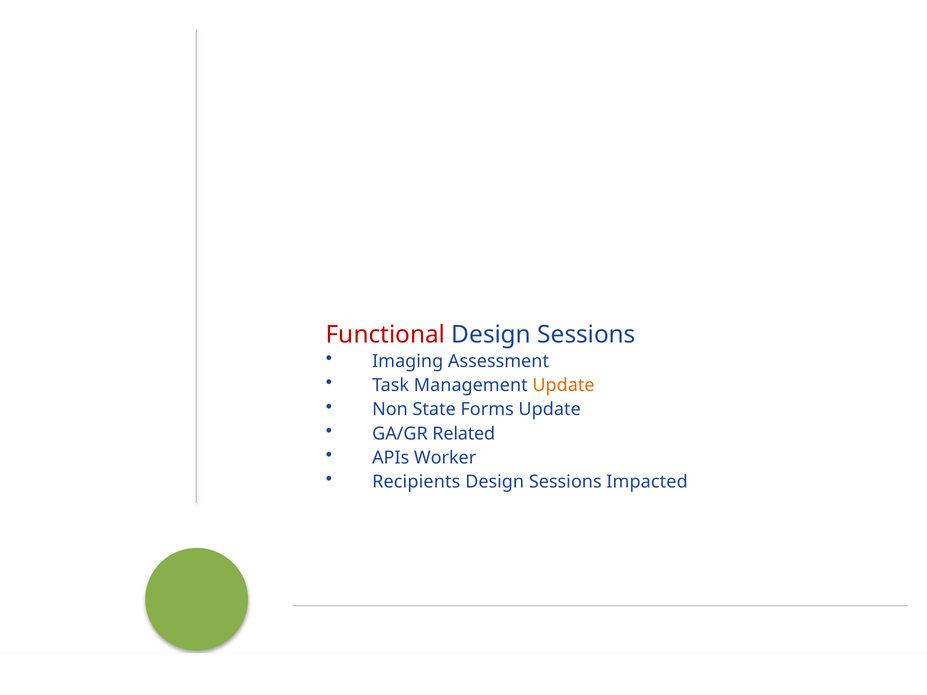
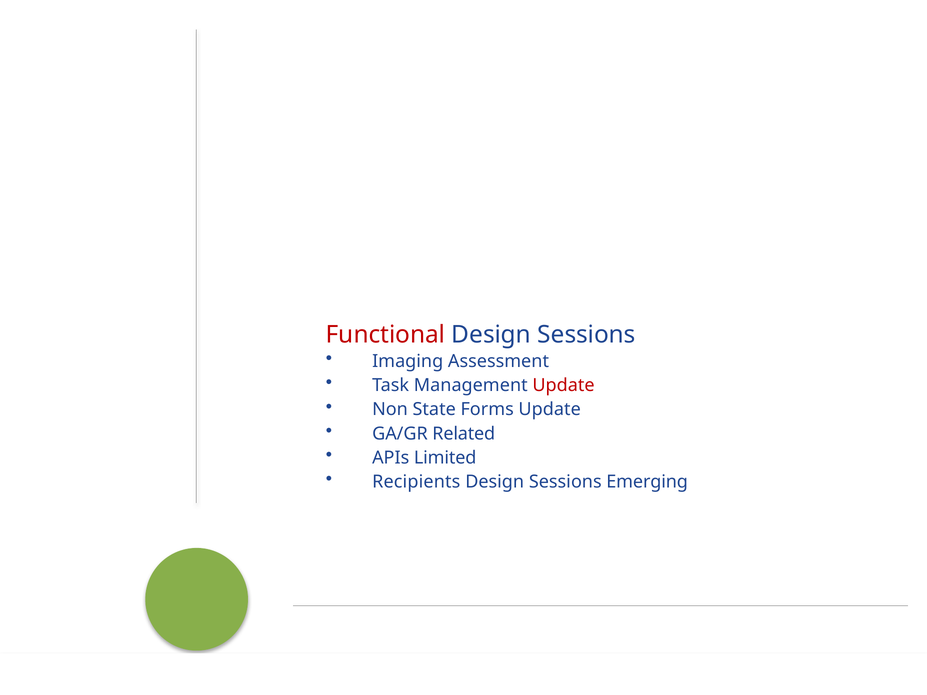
Update colour: orange -> red (564, 386)
Worker: Worker -> Limited (445, 458)
Impacted: Impacted -> Emerging (647, 482)
